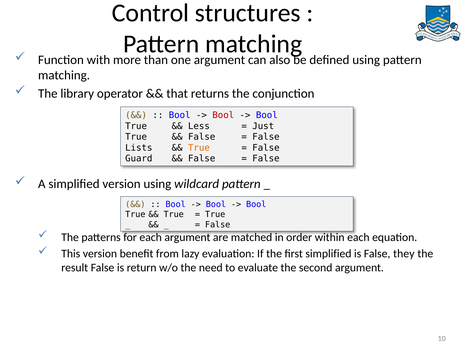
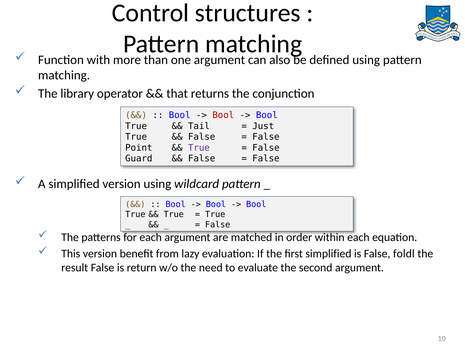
Less: Less -> Tail (199, 126)
Lists: Lists -> Point (139, 148)
True colour: orange -> purple (199, 148)
they: they -> foldl (404, 253)
